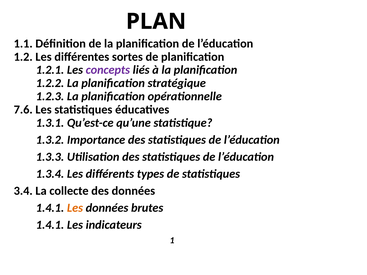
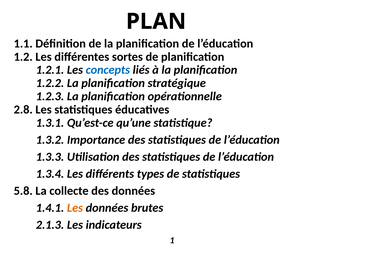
concepts colour: purple -> blue (108, 70)
7.6: 7.6 -> 2.8 (23, 110)
3.4: 3.4 -> 5.8 (23, 191)
1.4.1: 1.4.1 -> 2.1.3 (50, 225)
